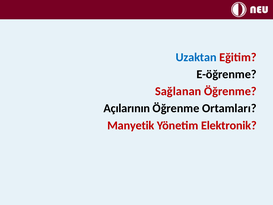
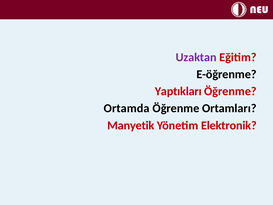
Uzaktan colour: blue -> purple (196, 57)
Sağlanan: Sağlanan -> Yaptıkları (178, 91)
Açılarının: Açılarının -> Ortamda (127, 108)
